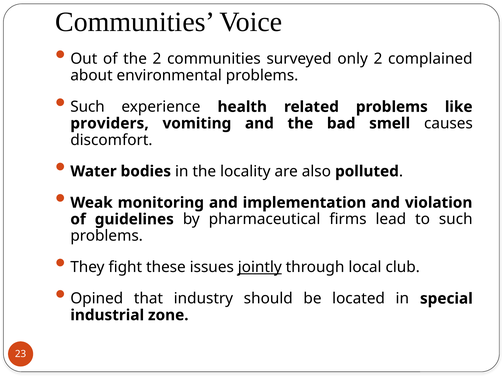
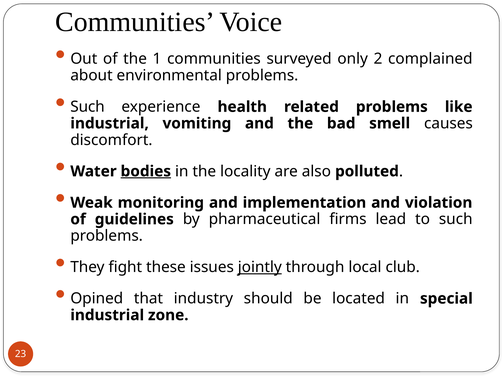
the 2: 2 -> 1 (157, 59)
providers: providers -> industrial (110, 123)
bodies underline: none -> present (146, 171)
